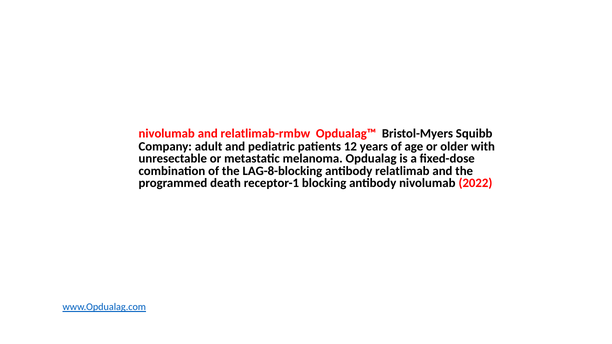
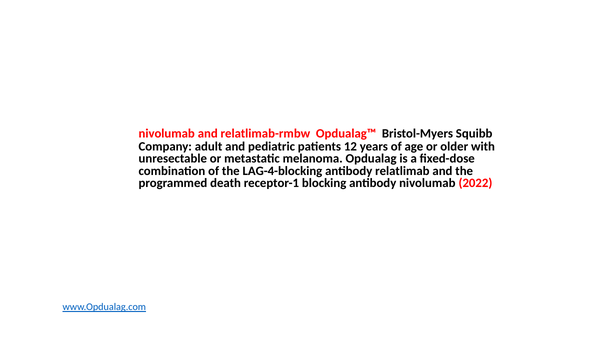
LAG-8-blocking: LAG-8-blocking -> LAG-4-blocking (282, 171)
